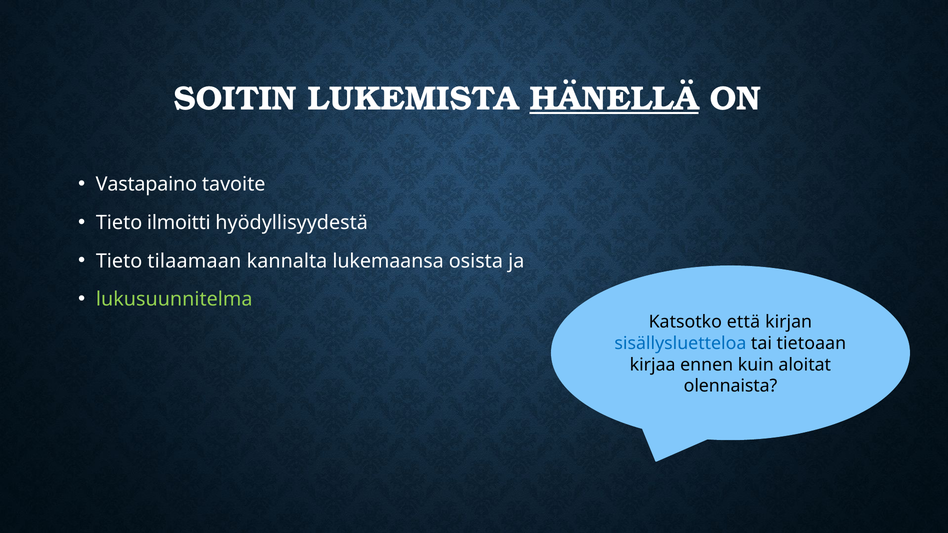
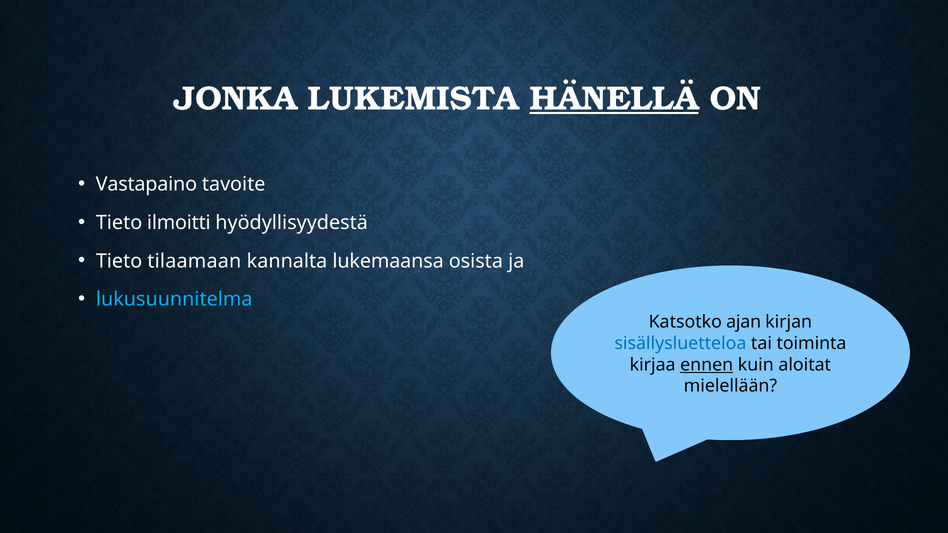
SOITIN: SOITIN -> JONKA (235, 99)
lukusuunnitelma colour: light green -> light blue (174, 299)
että: että -> ajan (744, 322)
tietoaan: tietoaan -> toiminta (811, 344)
ennen underline: none -> present (707, 365)
olennaista: olennaista -> mielellään (730, 386)
